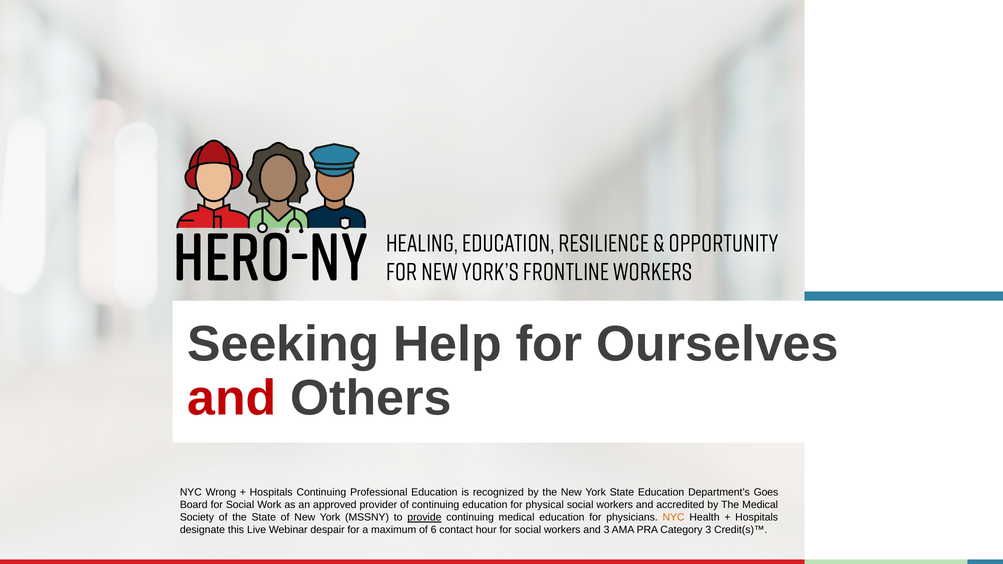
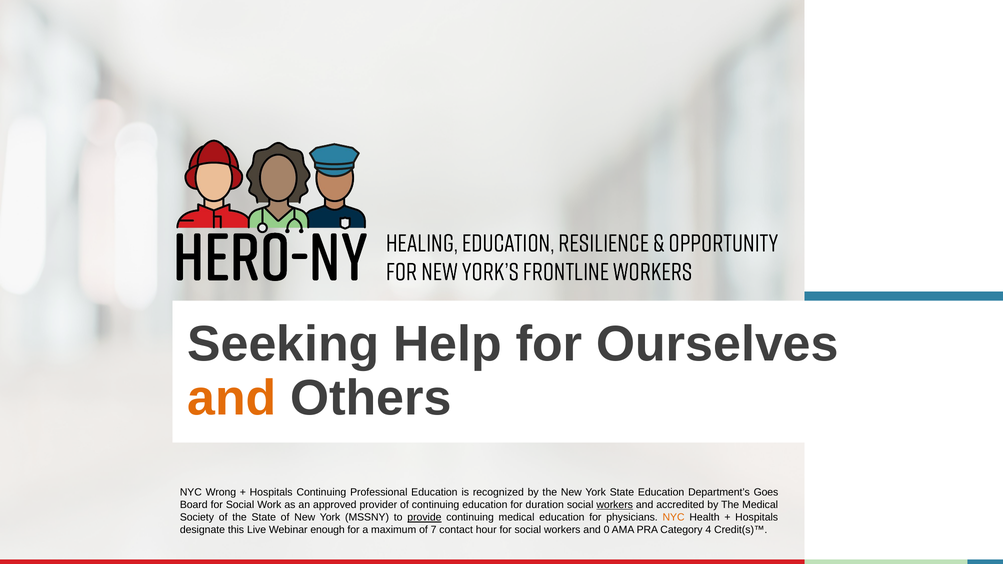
and colour: red -> orange (232, 398)
physical: physical -> duration (545, 505)
workers underline: none -> present (615, 505)
despair: despair -> enough (328, 530)
6: 6 -> 7 (434, 530)
and 3: 3 -> 0 (607, 530)
Category 3: 3 -> 4 (708, 530)
